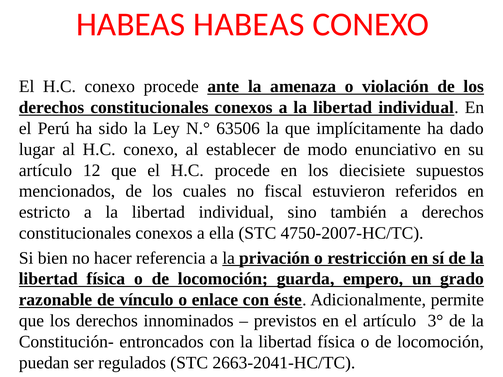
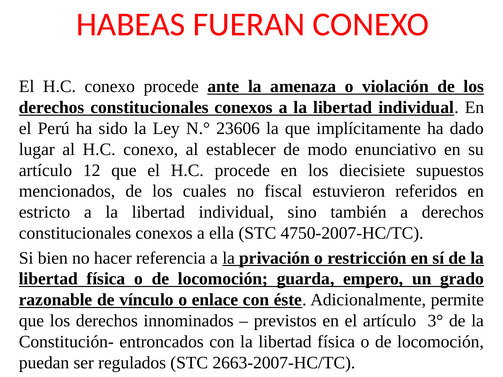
HABEAS HABEAS: HABEAS -> FUERAN (249, 25)
63506: 63506 -> 23606 (238, 128)
2663-2041-HC/TC: 2663-2041-HC/TC -> 2663-2007-HC/TC (284, 363)
